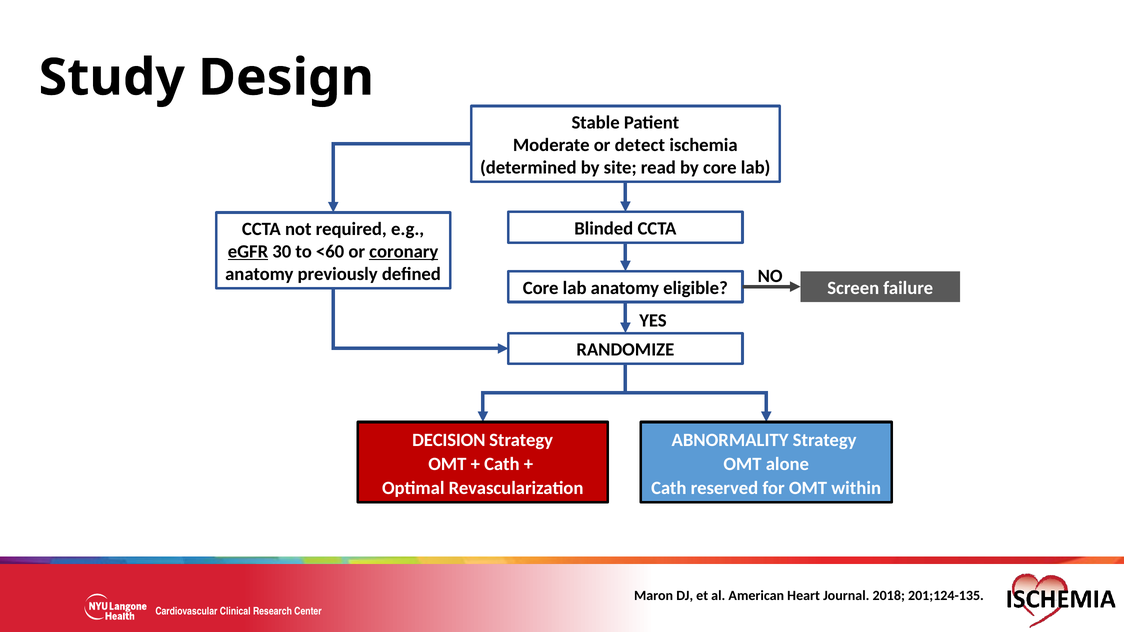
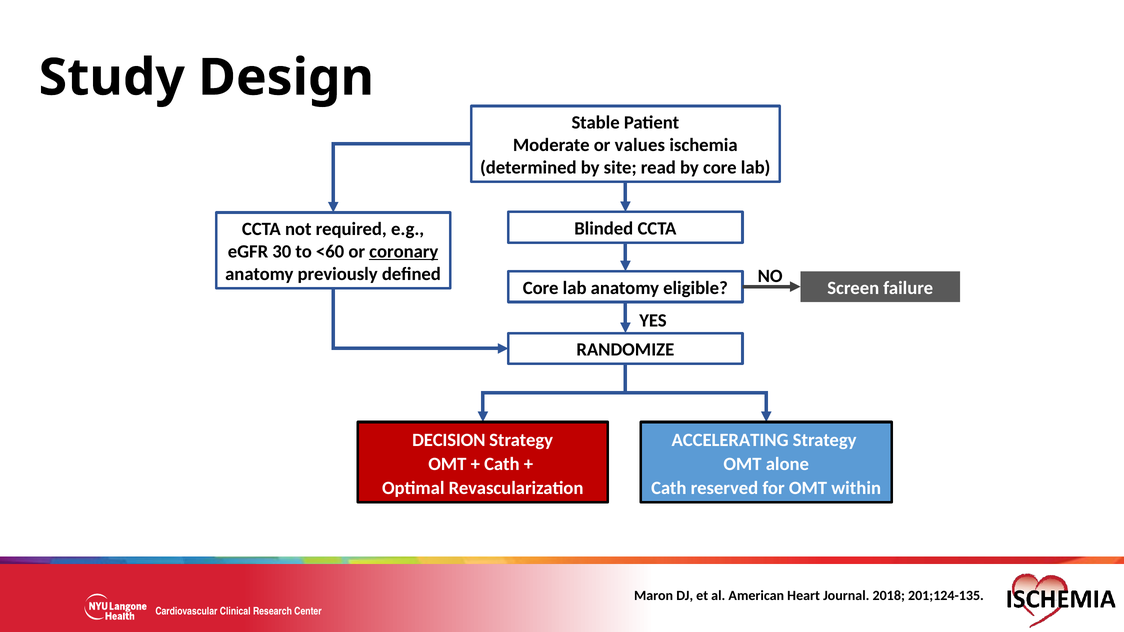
detect: detect -> values (640, 145)
eGFR underline: present -> none (248, 252)
ABNORMALITY: ABNORMALITY -> ACCELERATING (730, 440)
